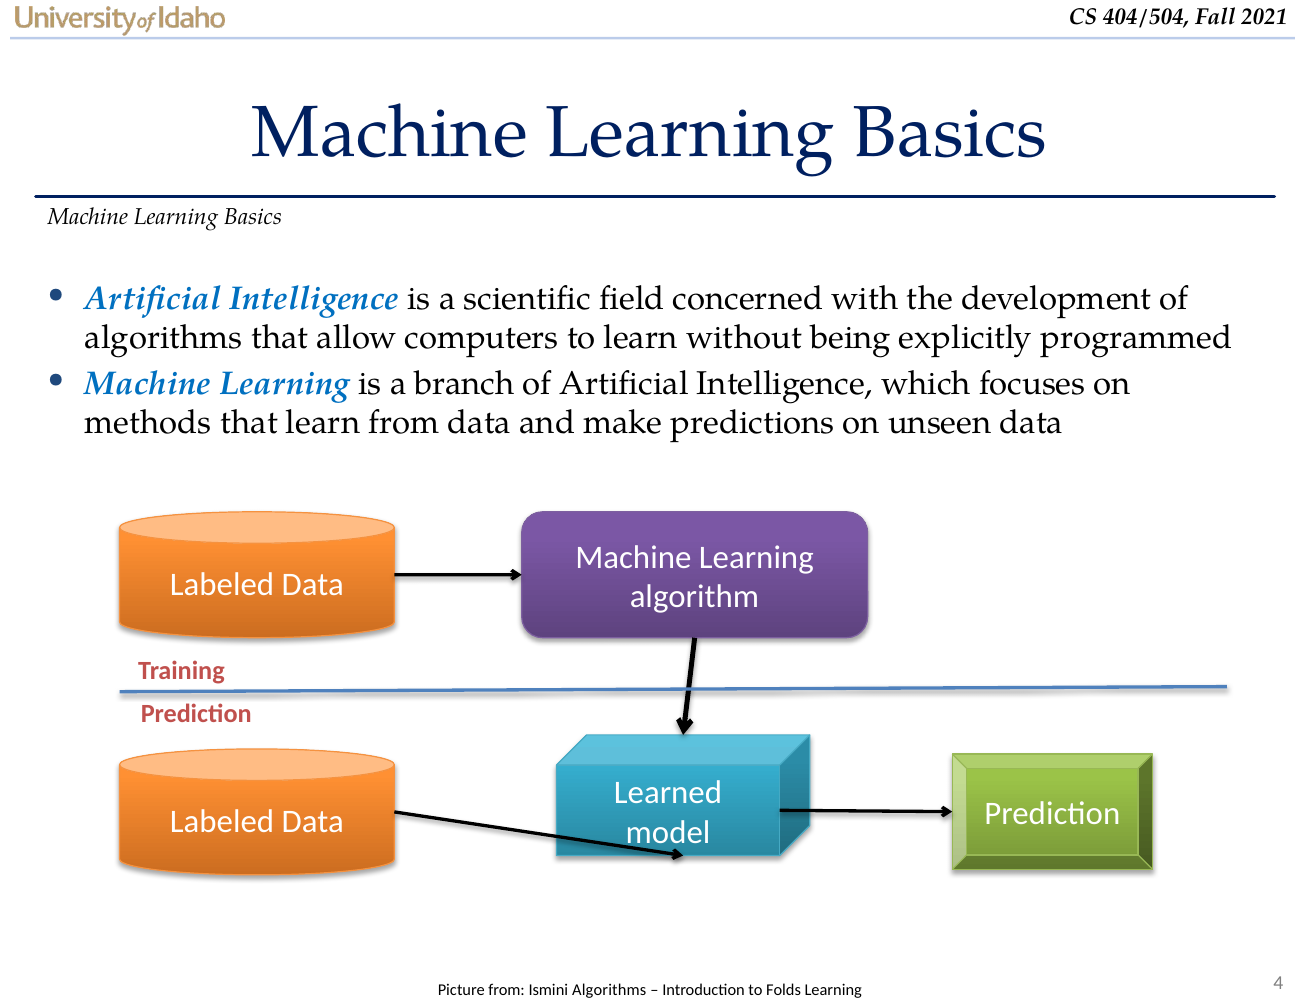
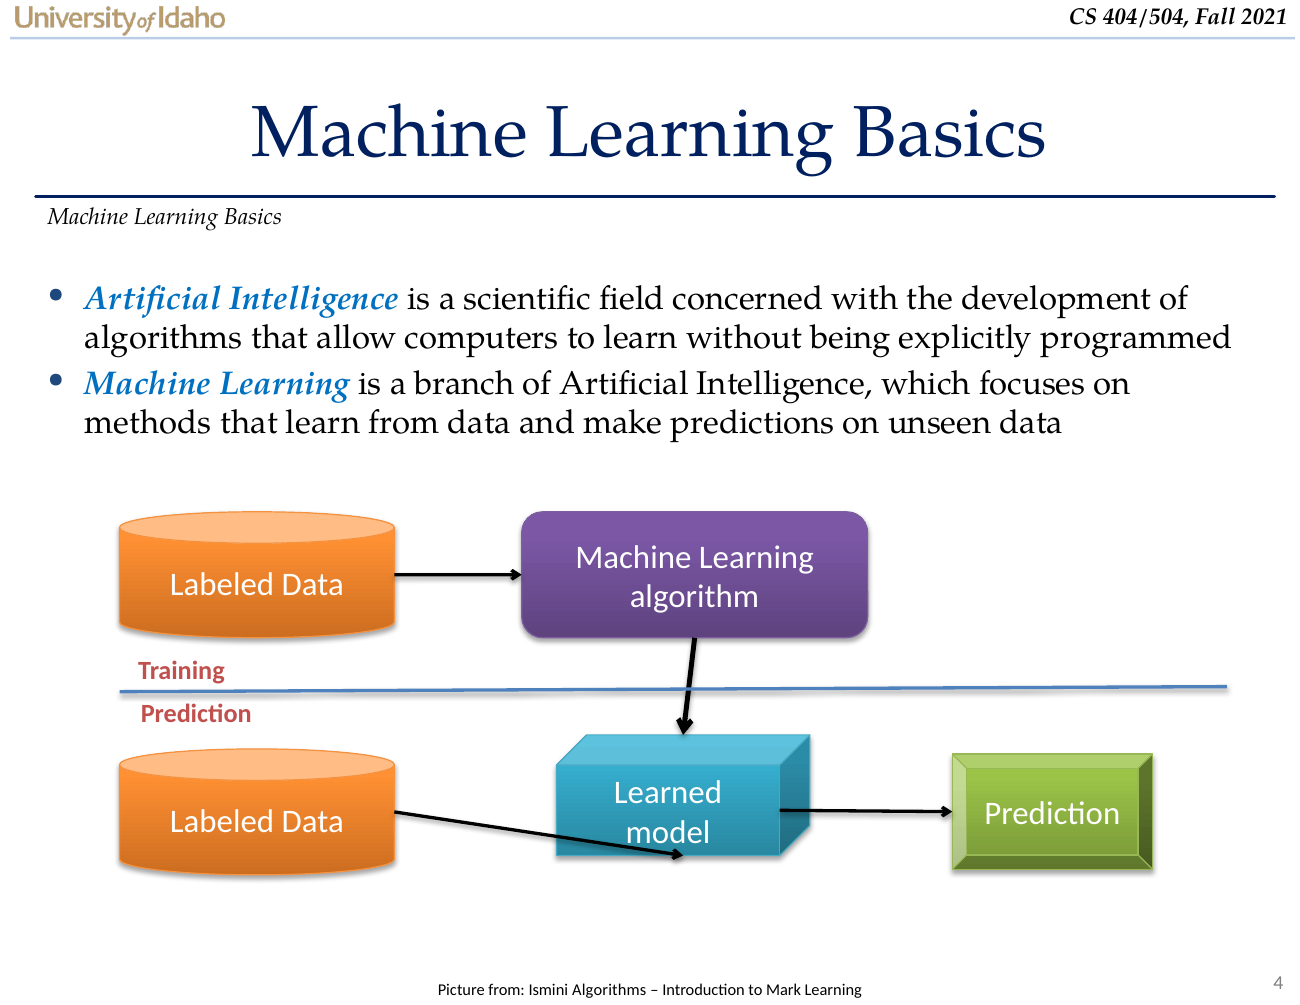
Folds: Folds -> Mark (784, 989)
